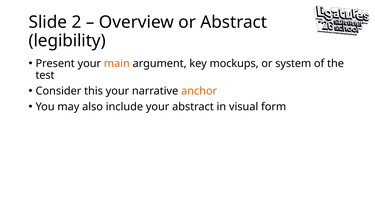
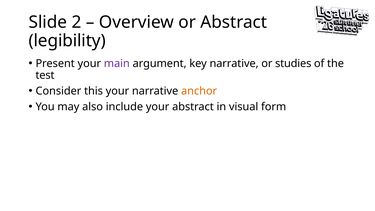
main colour: orange -> purple (117, 63)
key mockups: mockups -> narrative (234, 63)
system: system -> studies (293, 63)
